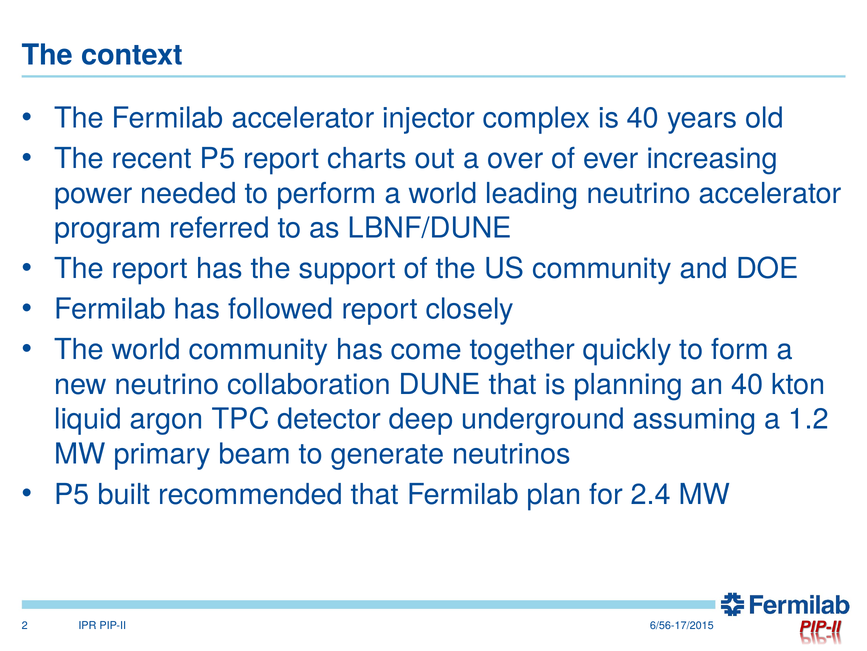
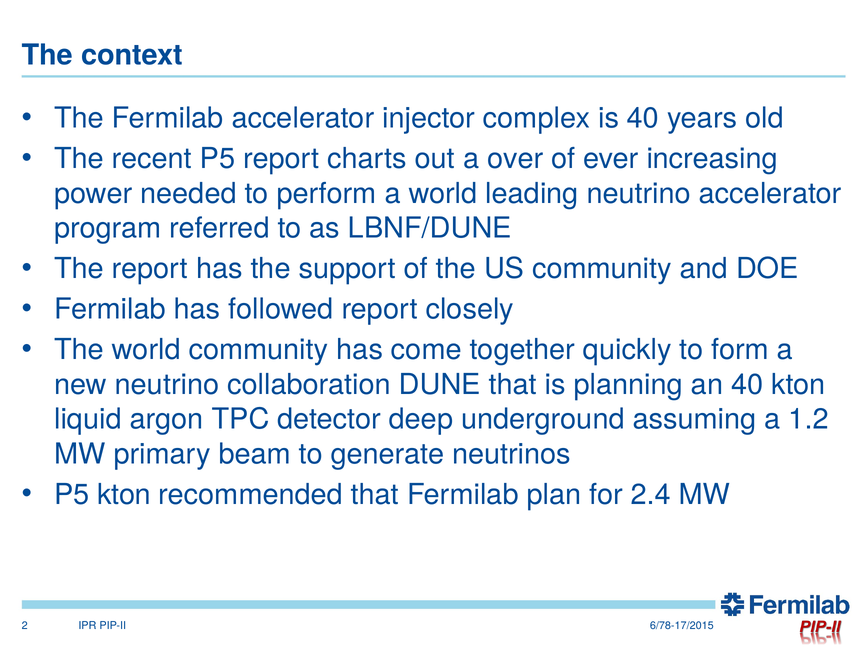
P5 built: built -> kton (124, 494)
6/56-17/2015: 6/56-17/2015 -> 6/78-17/2015 (682, 625)
